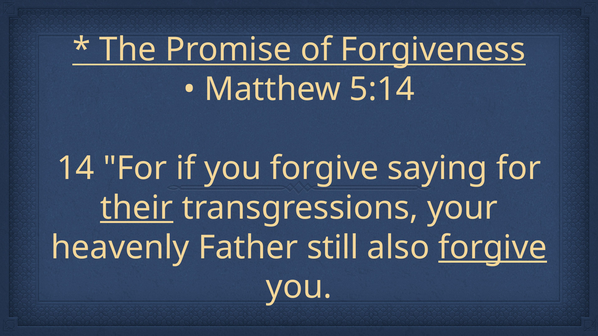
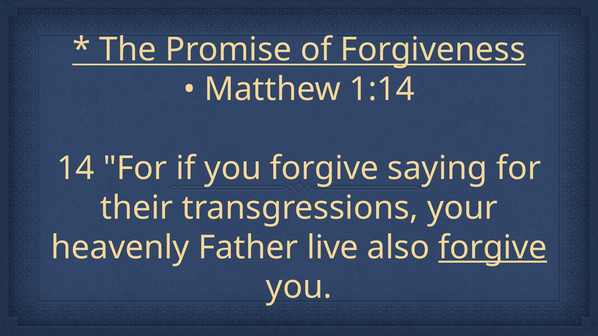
5:14: 5:14 -> 1:14 (382, 89)
their underline: present -> none (137, 208)
still: still -> live (333, 248)
